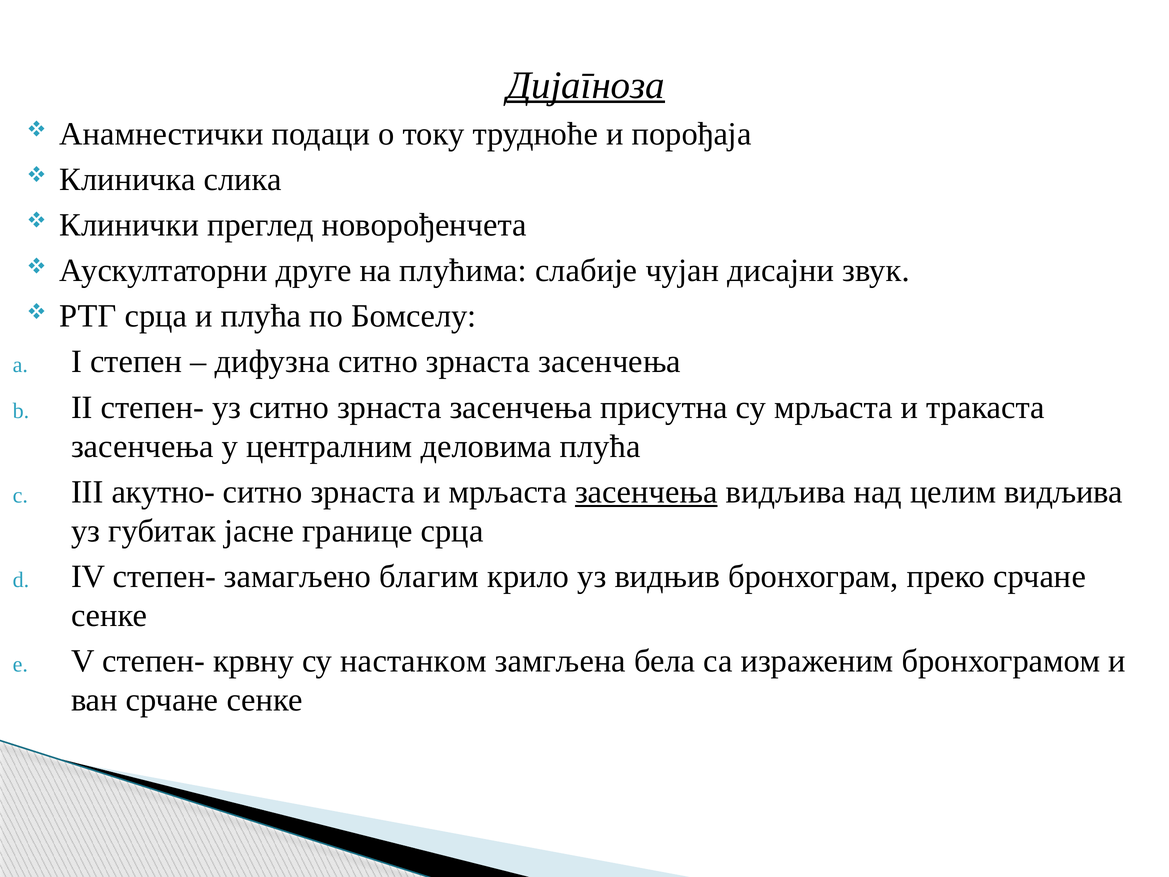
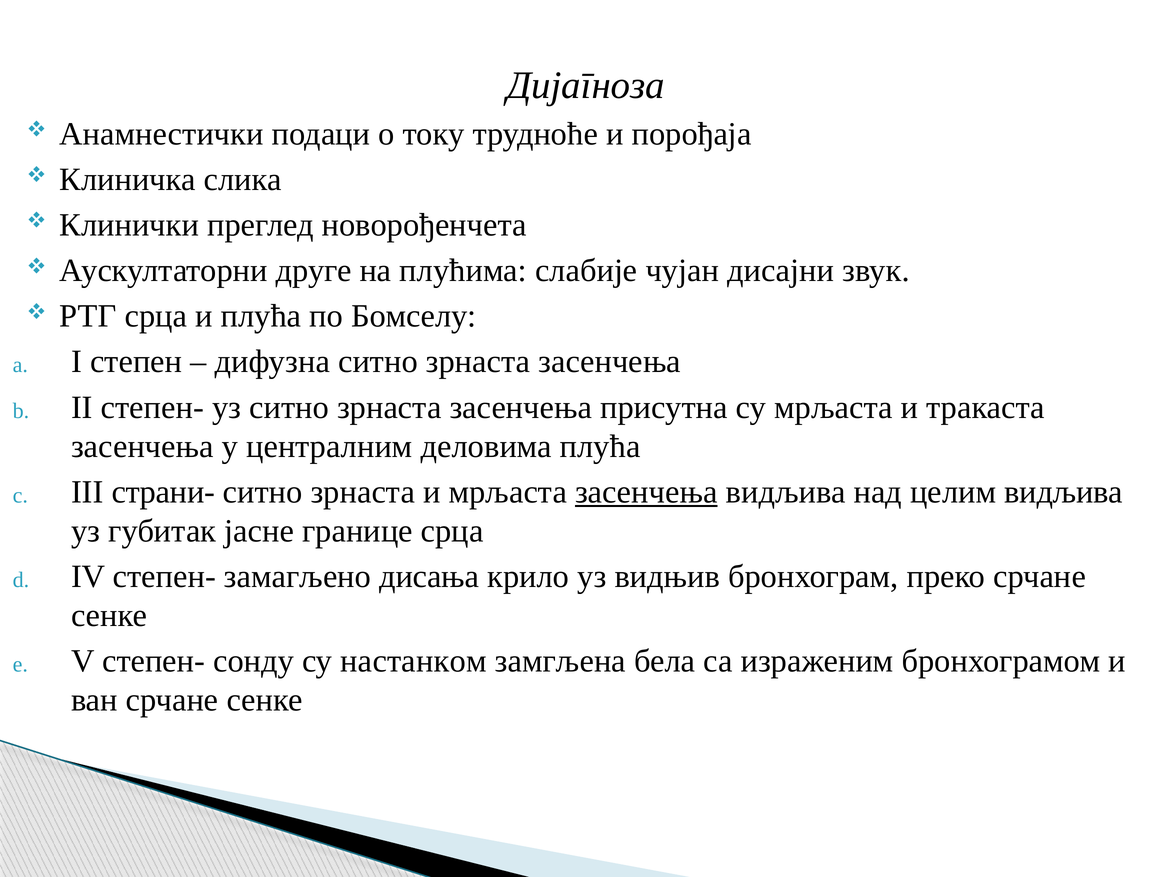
Дијагноза underline: present -> none (586, 85)
акутно-: акутно- -> страни- (163, 492)
благим: благим -> дисања (429, 576)
крвну: крвну -> сонду (254, 661)
